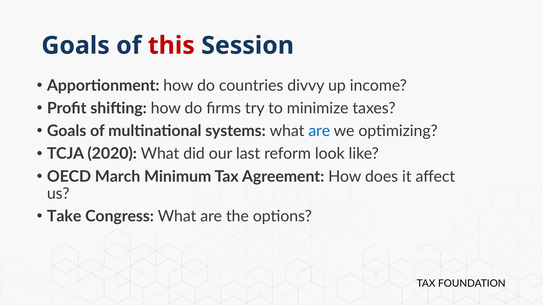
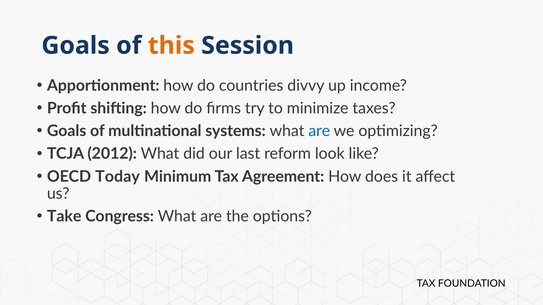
this colour: red -> orange (171, 46)
2020: 2020 -> 2012 (112, 154)
March: March -> Today (118, 177)
